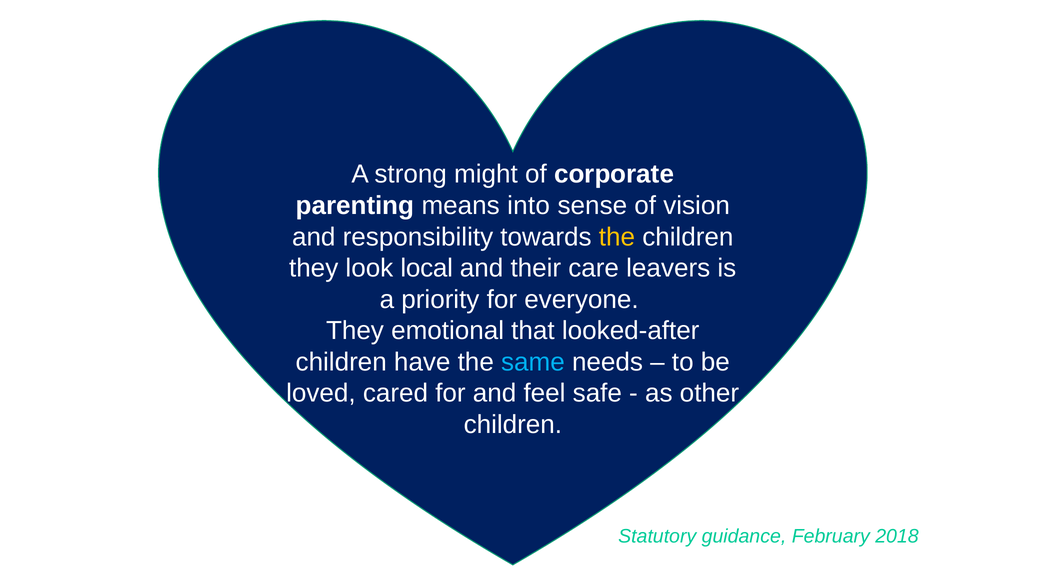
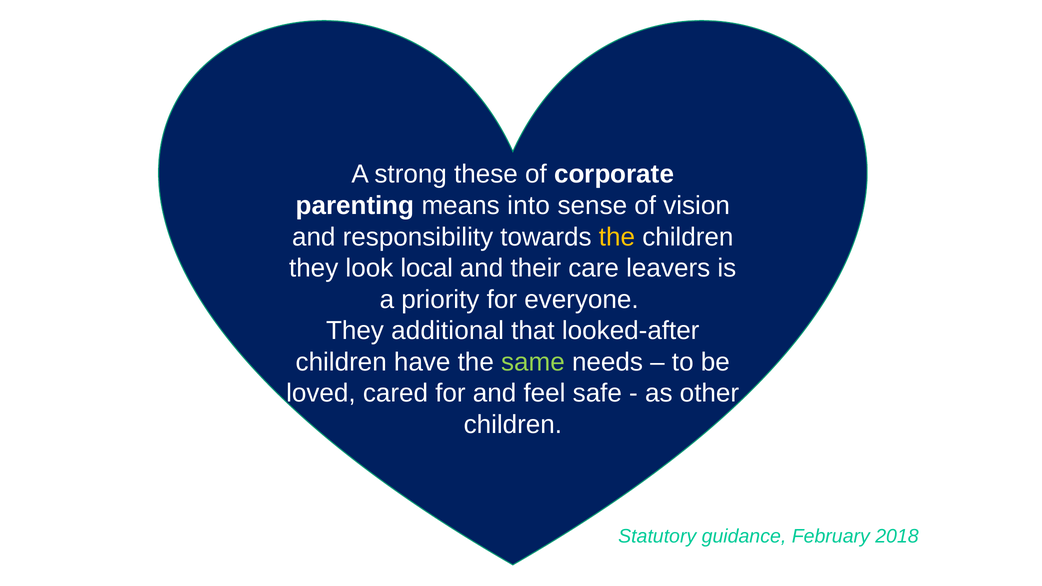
might: might -> these (486, 174)
emotional: emotional -> additional (448, 331)
same colour: light blue -> light green (533, 362)
